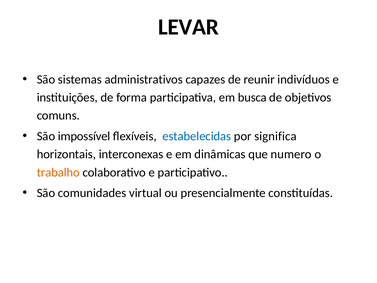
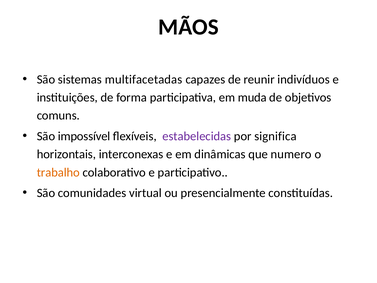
LEVAR: LEVAR -> MÃOS (188, 27)
administrativos: administrativos -> multifacetadas (144, 79)
busca: busca -> muda (252, 97)
estabelecidas colour: blue -> purple (197, 136)
